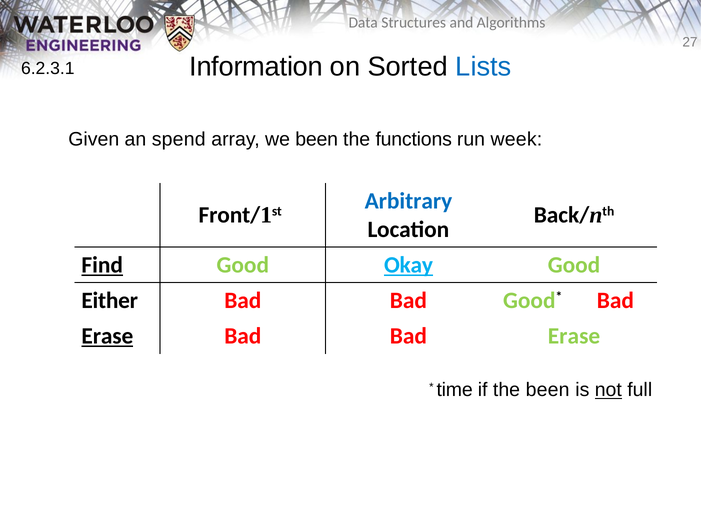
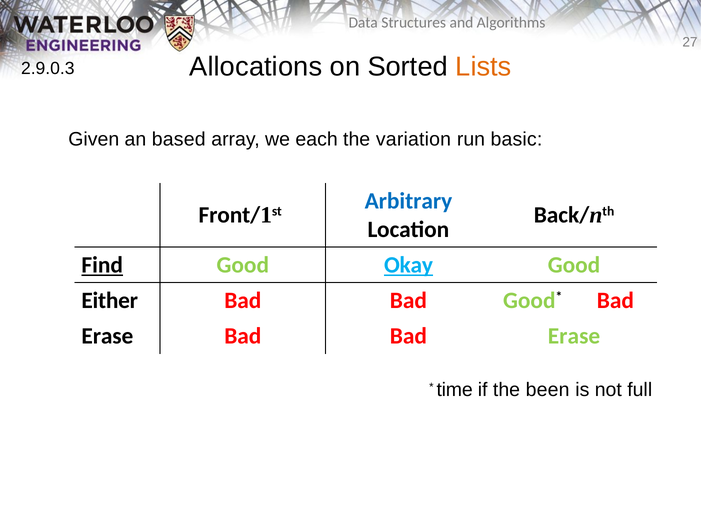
Information: Information -> Allocations (256, 67)
Lists colour: blue -> orange (483, 67)
6.2.3.1: 6.2.3.1 -> 2.9.0.3 (48, 68)
spend: spend -> based (179, 139)
we been: been -> each (317, 139)
functions: functions -> variation (413, 139)
week: week -> basic (516, 139)
Erase underline: present -> none (107, 336)
not underline: present -> none (608, 390)
